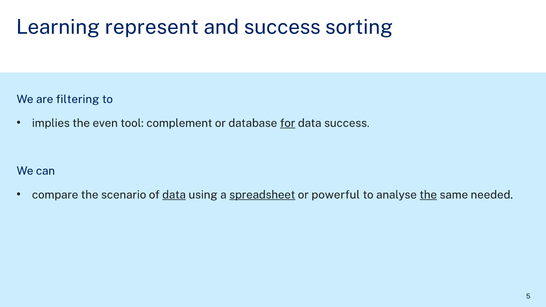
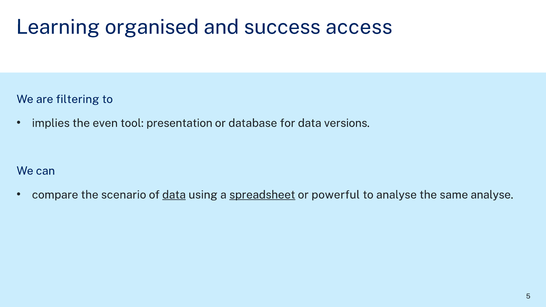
represent: represent -> organised (152, 27)
sorting: sorting -> access (359, 27)
complement: complement -> presentation (179, 123)
for underline: present -> none (288, 123)
data success: success -> versions (347, 123)
the underline: present -> none (428, 195)
same needed: needed -> analyse (492, 195)
